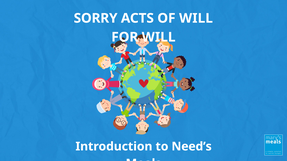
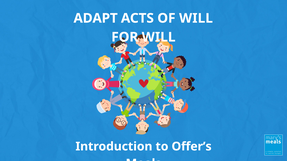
SORRY: SORRY -> ADAPT (96, 18)
Need’s: Need’s -> Offer’s (192, 147)
